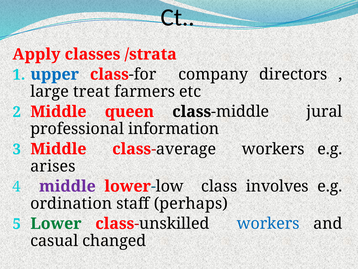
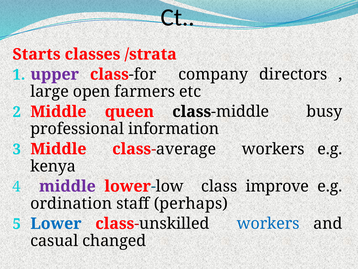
Apply: Apply -> Starts (36, 54)
upper colour: blue -> purple (55, 74)
treat: treat -> open (92, 91)
jural: jural -> busy (324, 111)
arises: arises -> kenya (53, 166)
involves: involves -> improve (277, 186)
Lower colour: green -> blue (56, 223)
